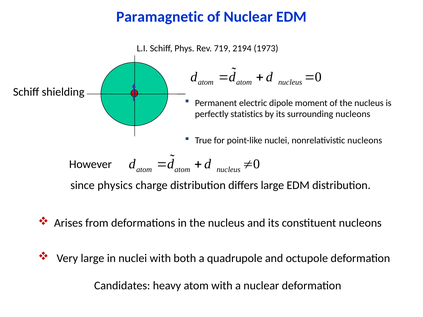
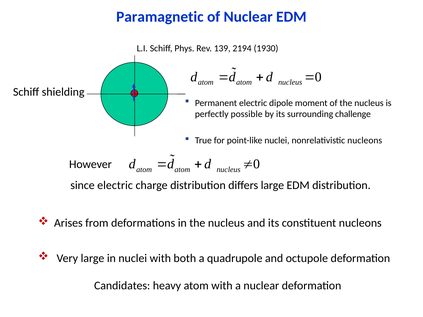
719: 719 -> 139 (222, 48)
1973: 1973 -> 1930 (266, 48)
statistics: statistics -> possible (247, 114)
surrounding nucleons: nucleons -> challenge (353, 114)
since physics: physics -> electric (115, 185)
